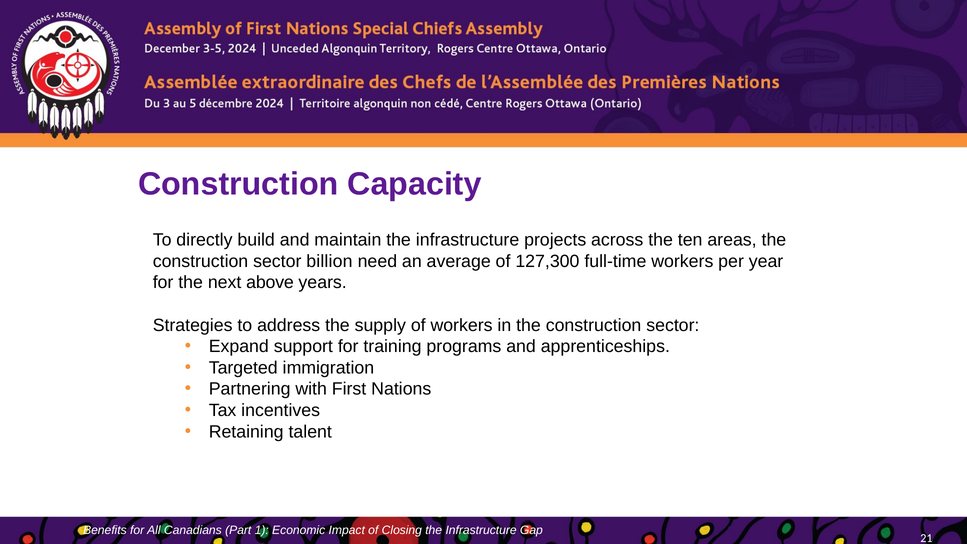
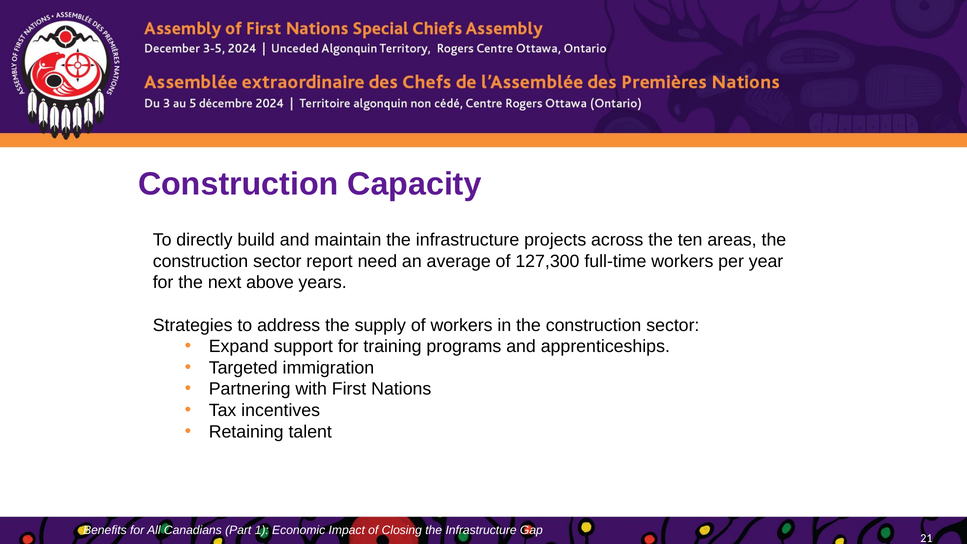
billion: billion -> report (329, 261)
